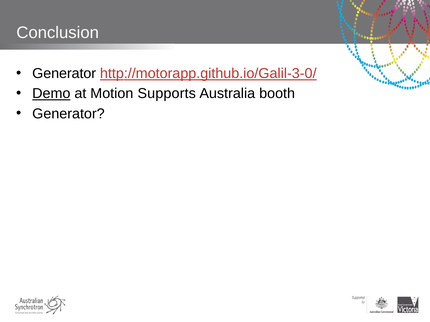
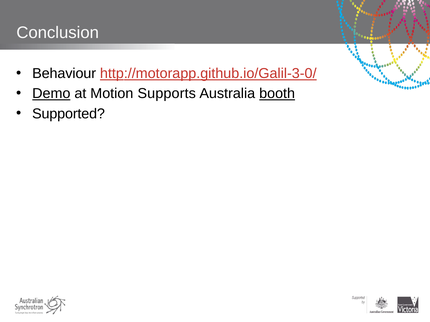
Generator: Generator -> Behaviour (64, 74)
booth underline: none -> present (277, 94)
Generator: Generator -> Supported (69, 114)
